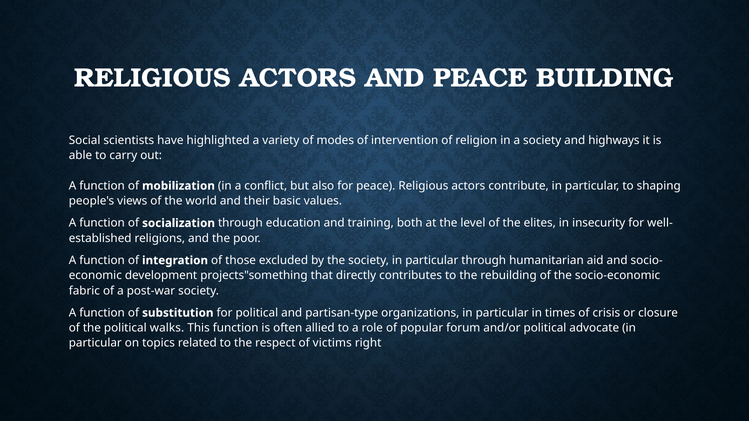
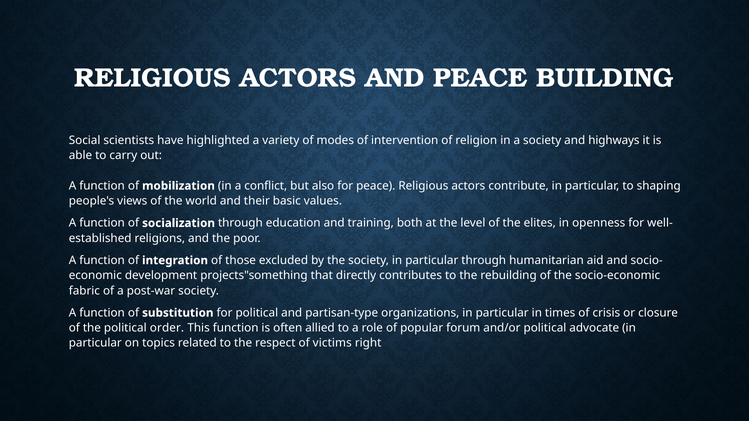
insecurity: insecurity -> openness (599, 223)
walks: walks -> order (167, 328)
